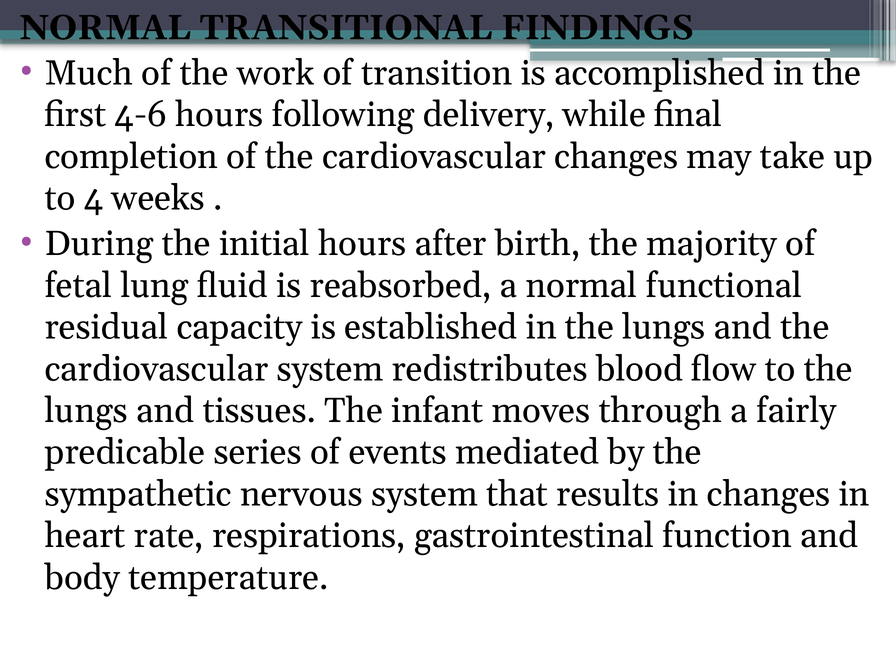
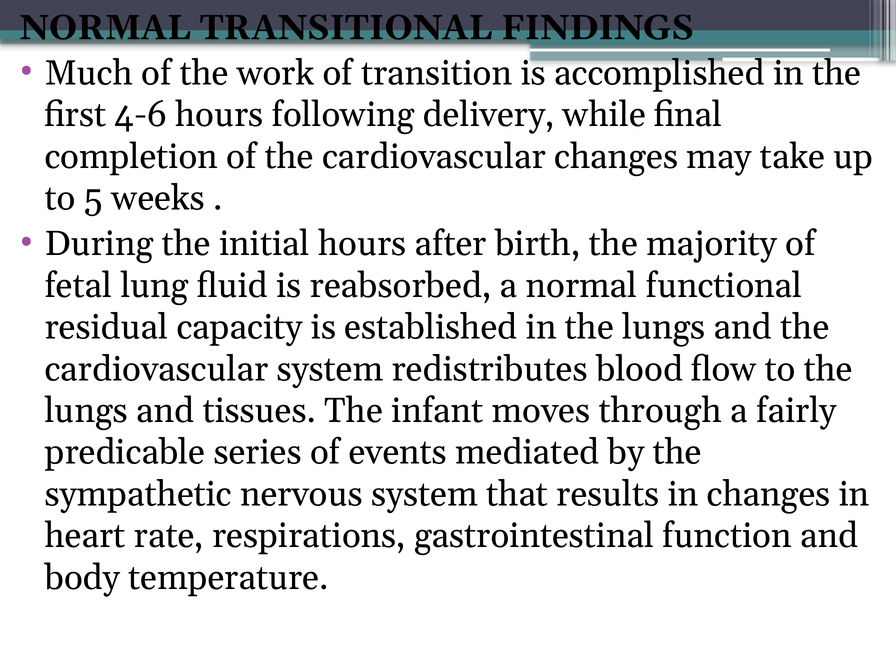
4: 4 -> 5 (93, 198)
